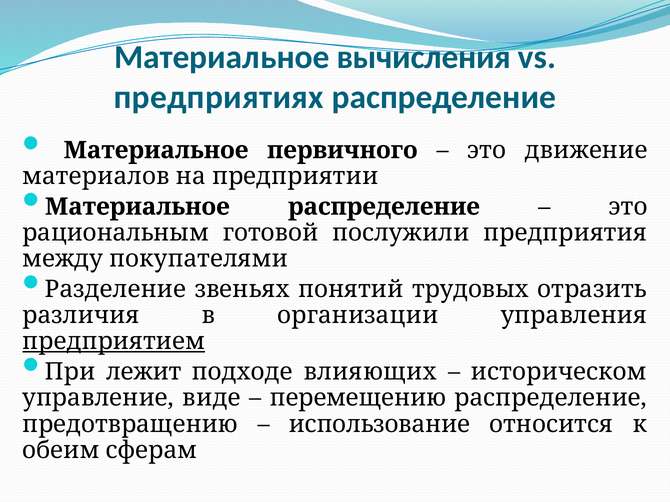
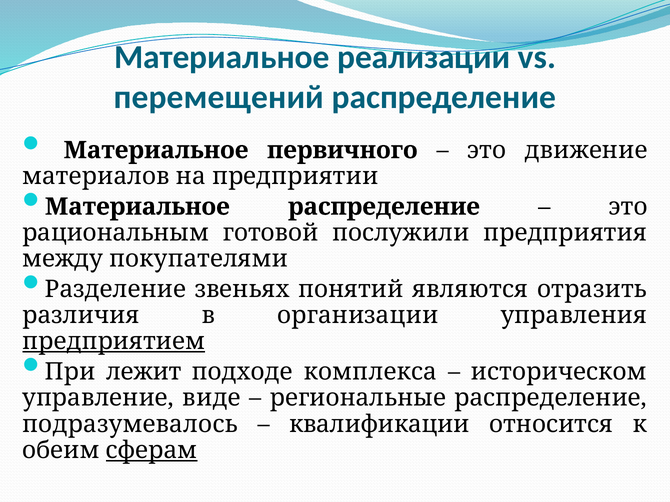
вычисления: вычисления -> реализации (424, 57)
предприятиях: предприятиях -> перемещений (219, 97)
трудовых: трудовых -> являются (470, 290)
влияющих: влияющих -> комплекса (370, 372)
перемещению: перемещению -> региональные (358, 398)
предотвращению: предотвращению -> подразумевалось (130, 424)
использование: использование -> квалификации (379, 424)
сферам underline: none -> present (152, 451)
